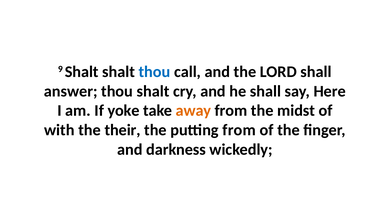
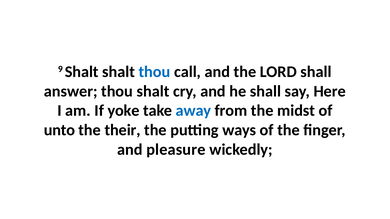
away colour: orange -> blue (193, 111)
with: with -> unto (59, 130)
putting from: from -> ways (239, 130)
darkness: darkness -> pleasure (176, 150)
